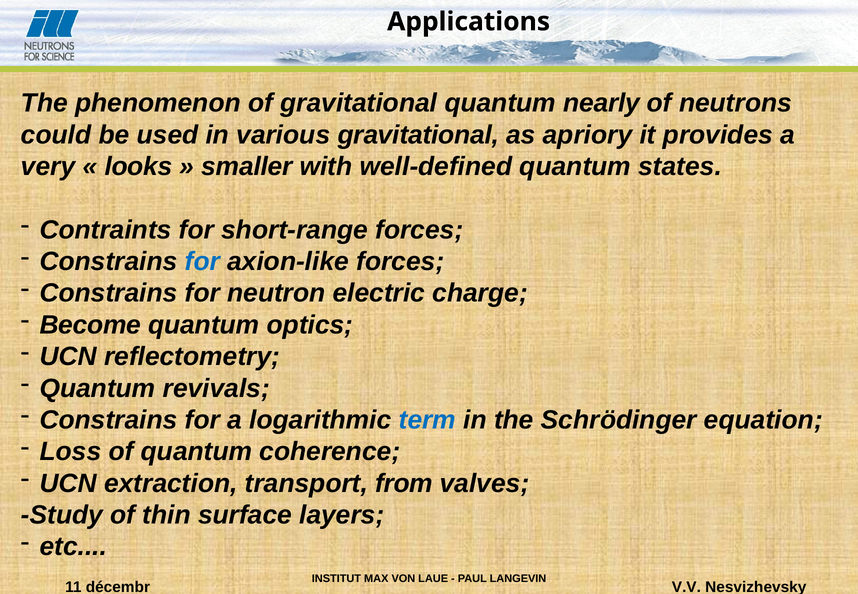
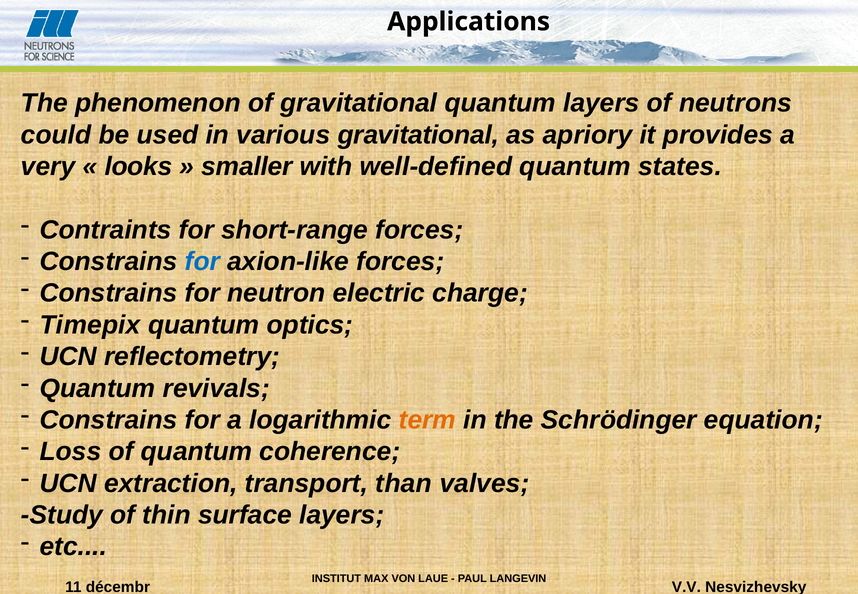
quantum nearly: nearly -> layers (601, 103)
Become: Become -> Timepix (90, 325)
term colour: blue -> orange (427, 420)
from: from -> than (404, 483)
